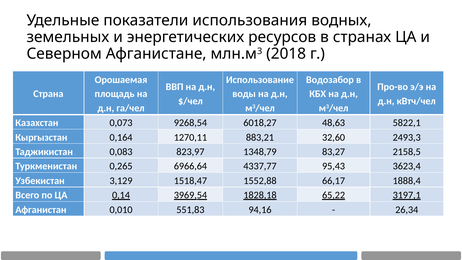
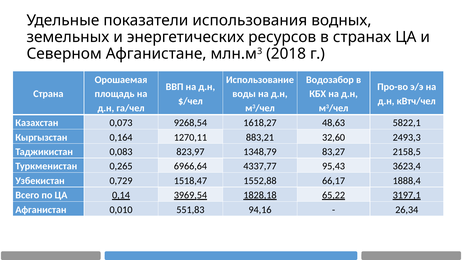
6018,27: 6018,27 -> 1618,27 (260, 123)
3,129: 3,129 -> 0,729 (121, 181)
